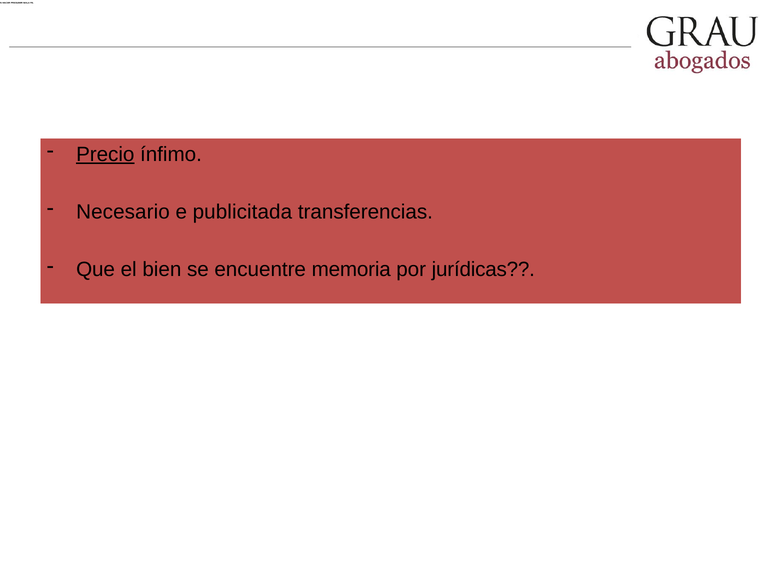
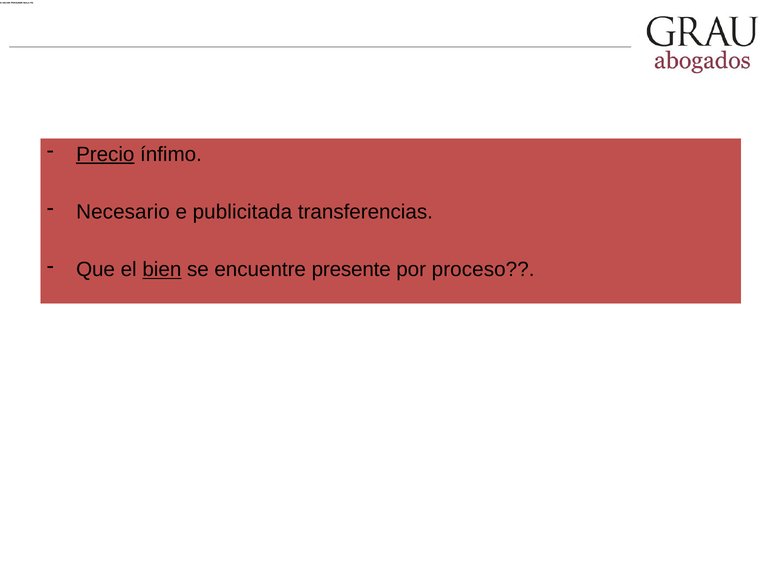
bien underline: none -> present (162, 270)
memoria: memoria -> presente (351, 270)
jurídicas: jurídicas -> proceso (483, 270)
